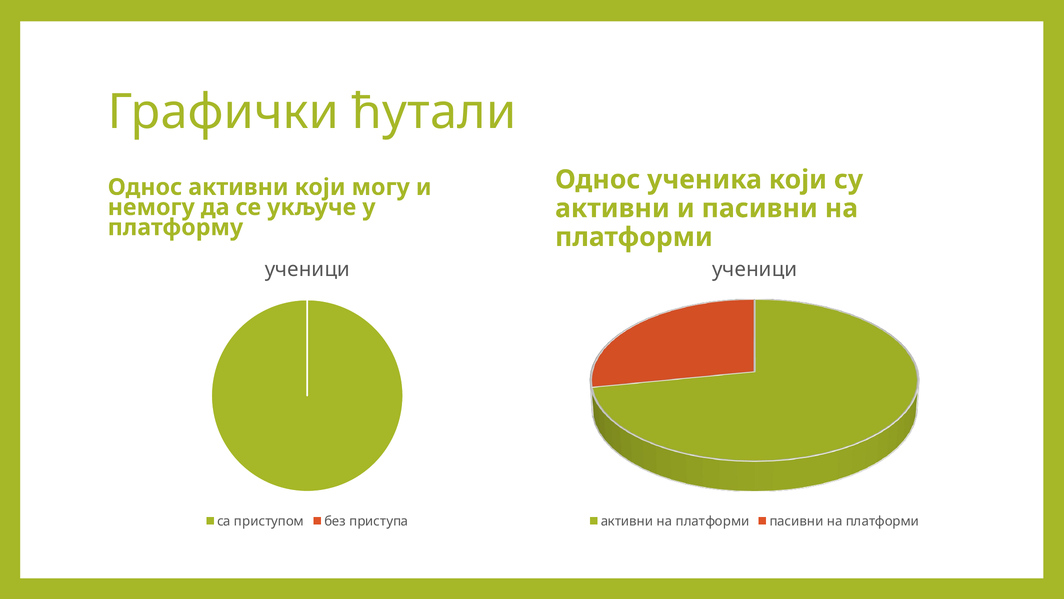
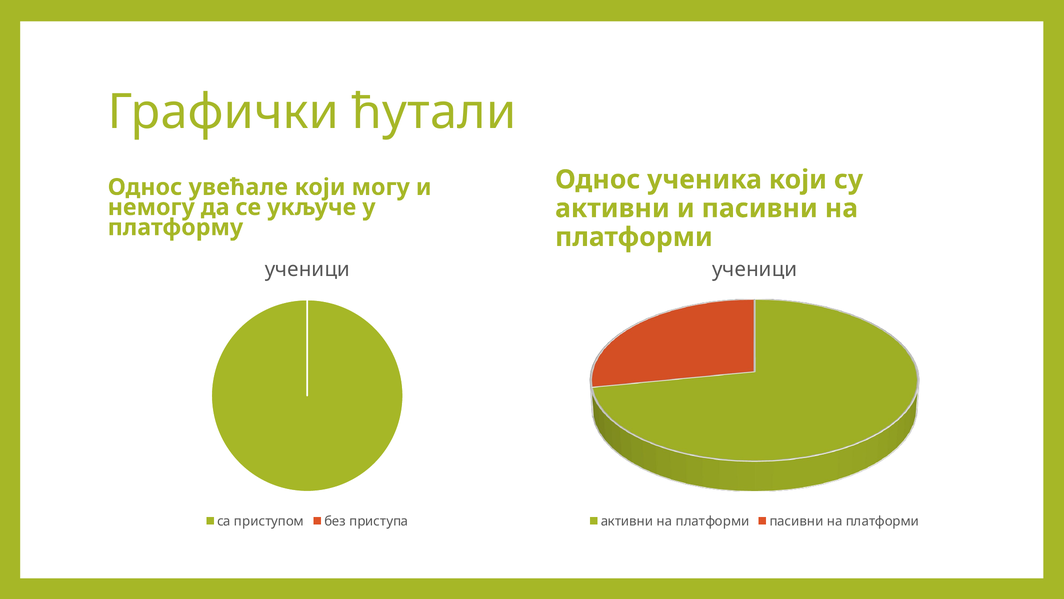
Однос активни: активни -> увећале (238, 187)
